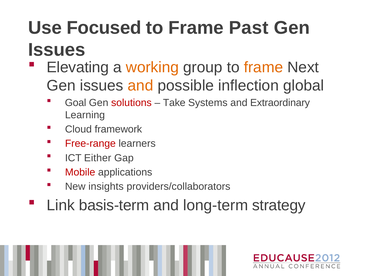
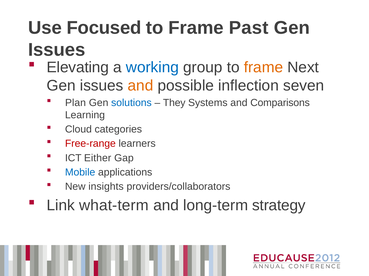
working colour: orange -> blue (152, 67)
global: global -> seven (304, 86)
Goal: Goal -> Plan (75, 103)
solutions colour: red -> blue (131, 103)
Take: Take -> They (174, 103)
Extraordinary: Extraordinary -> Comparisons (280, 103)
framework: framework -> categories (118, 130)
Mobile colour: red -> blue (80, 173)
basis-term: basis-term -> what-term (114, 206)
